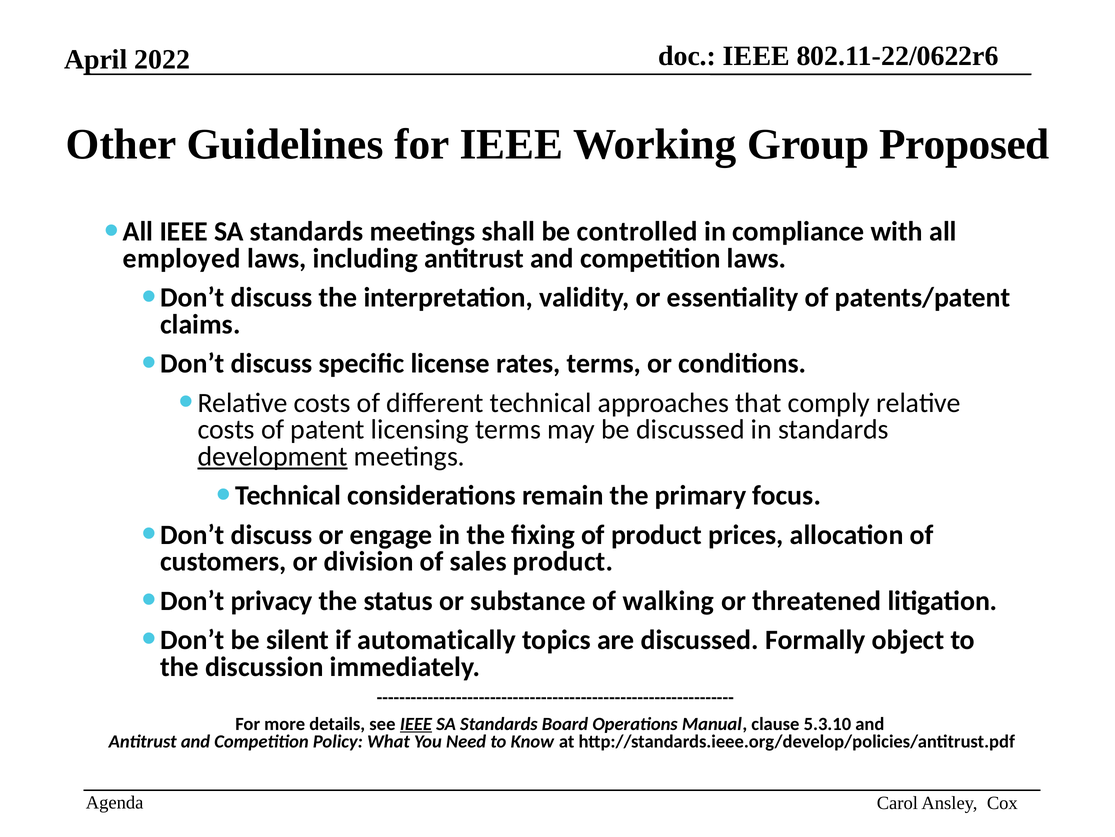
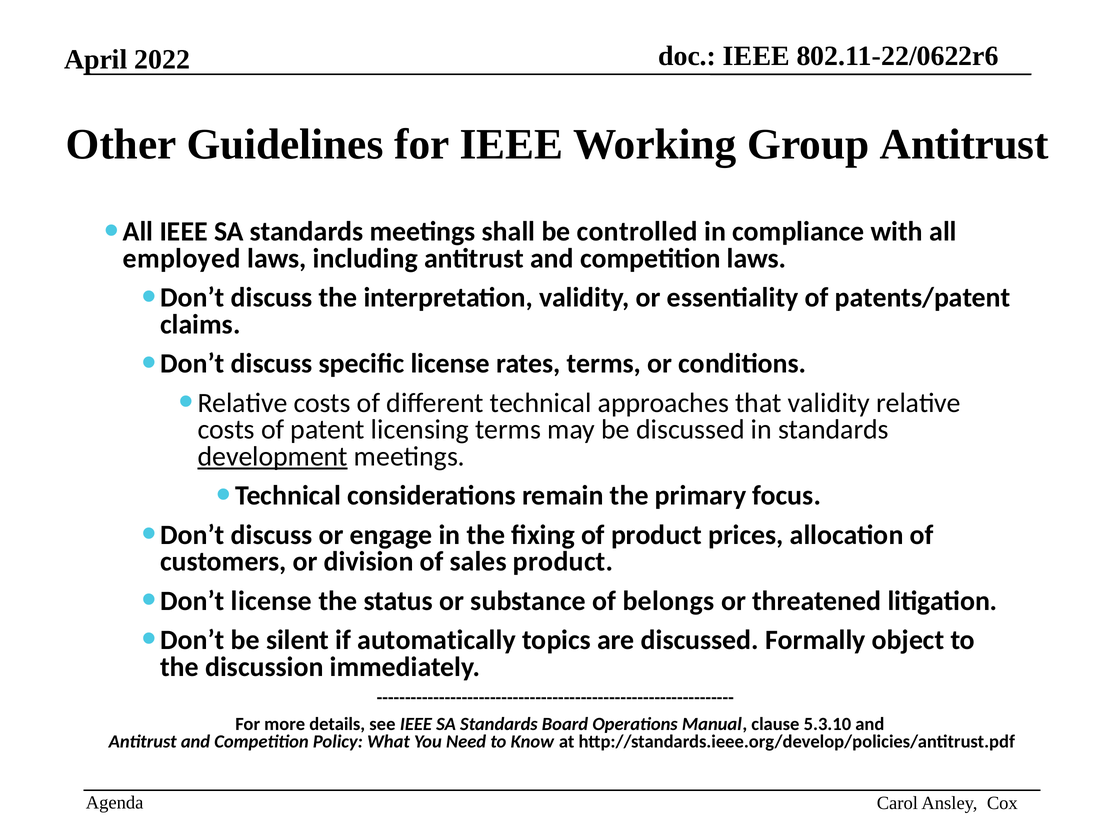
Group Proposed: Proposed -> Antitrust (964, 144)
that comply: comply -> validity (829, 402)
Don’t privacy: privacy -> license (271, 600)
walking: walking -> belongs (668, 600)
IEEE underline: present -> none (416, 723)
